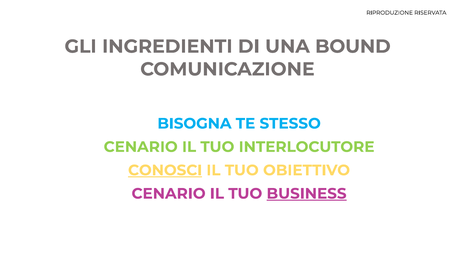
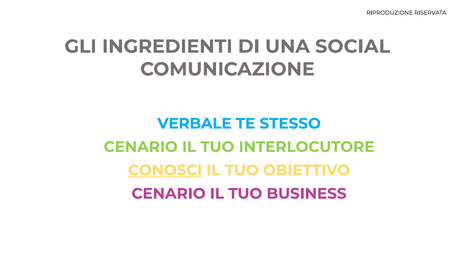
BOUND: BOUND -> SOCIAL (353, 46)
BISOGNA: BISOGNA -> VERBALE (194, 124)
BUSINESS underline: present -> none (307, 194)
